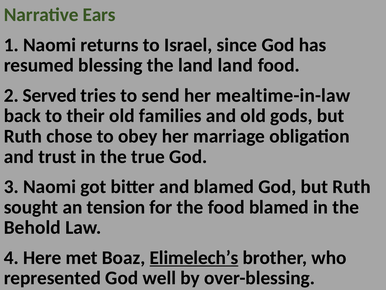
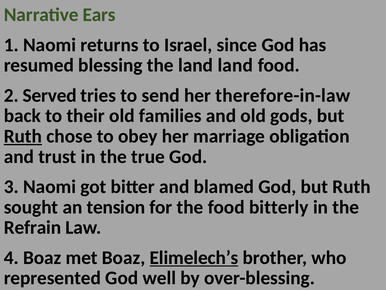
mealtime-in-law: mealtime-in-law -> therefore-in-law (283, 95)
Ruth underline: none -> present (23, 136)
food blamed: blamed -> bitterly (279, 207)
Behold: Behold -> Refrain (32, 227)
4 Here: Here -> Boaz (42, 257)
